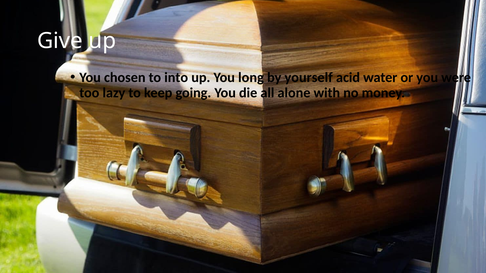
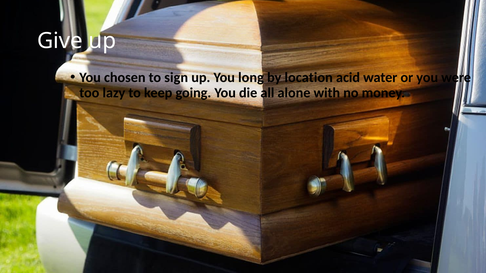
into: into -> sign (176, 78)
yourself: yourself -> location (309, 78)
